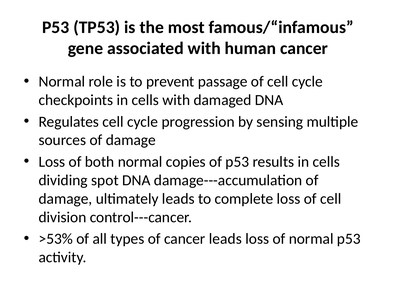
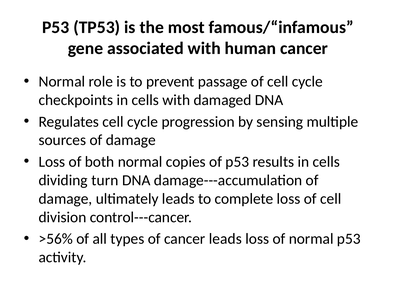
spot: spot -> turn (105, 180)
>53%: >53% -> >56% (56, 239)
